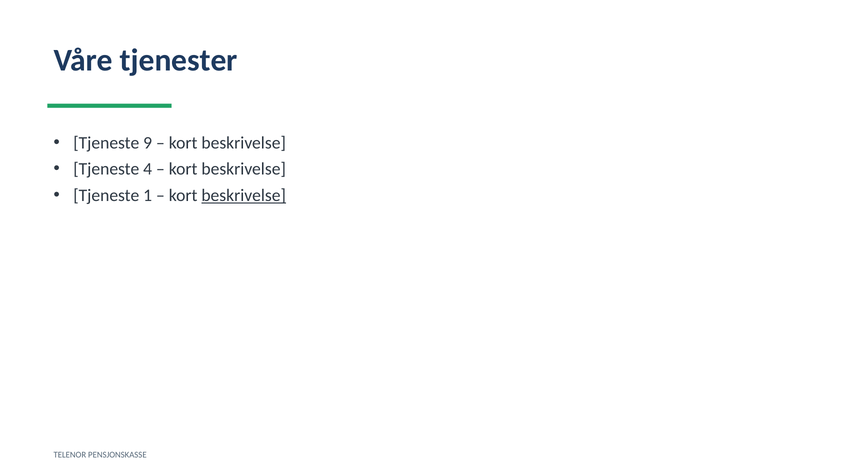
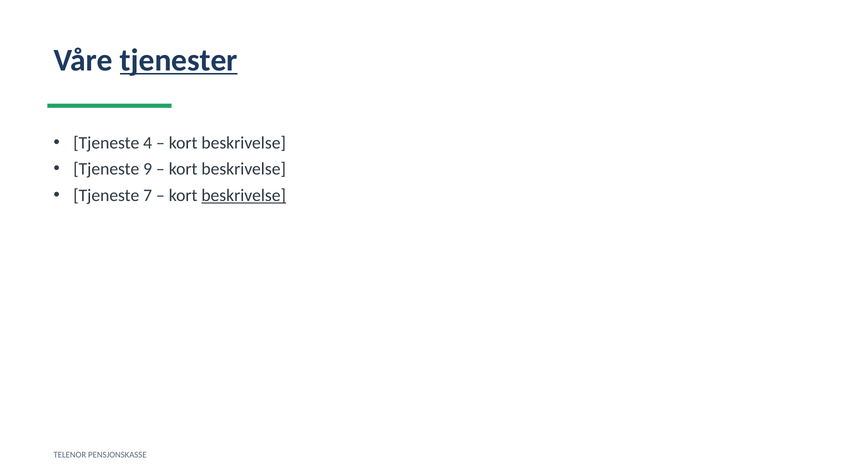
tjenester underline: none -> present (179, 60)
9: 9 -> 4 (148, 143)
4: 4 -> 9 (148, 169)
1: 1 -> 7 (148, 195)
